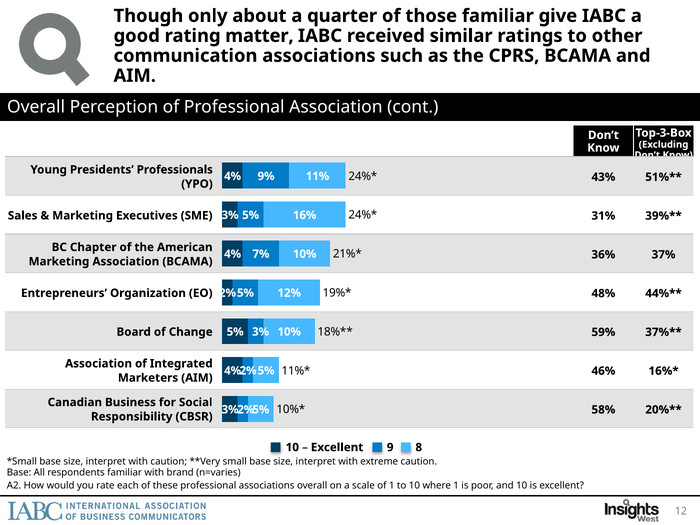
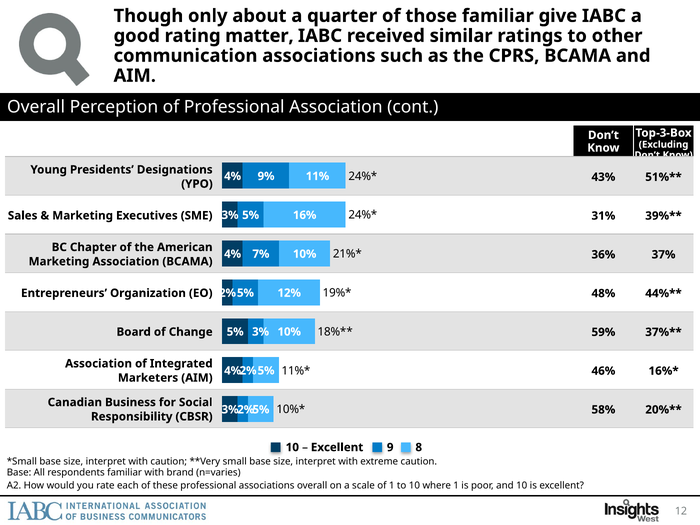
Professionals: Professionals -> Designations (175, 170)
